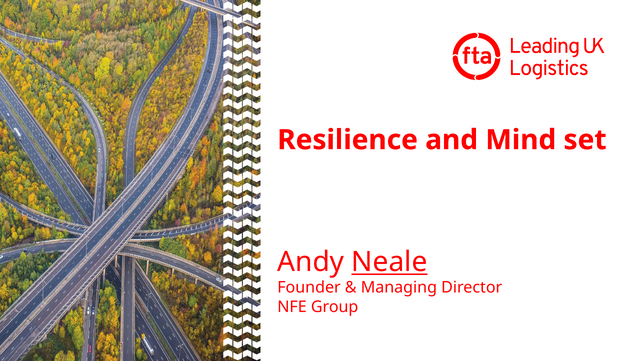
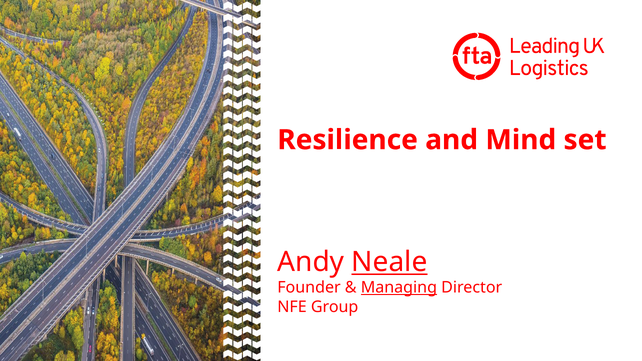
Managing underline: none -> present (399, 288)
